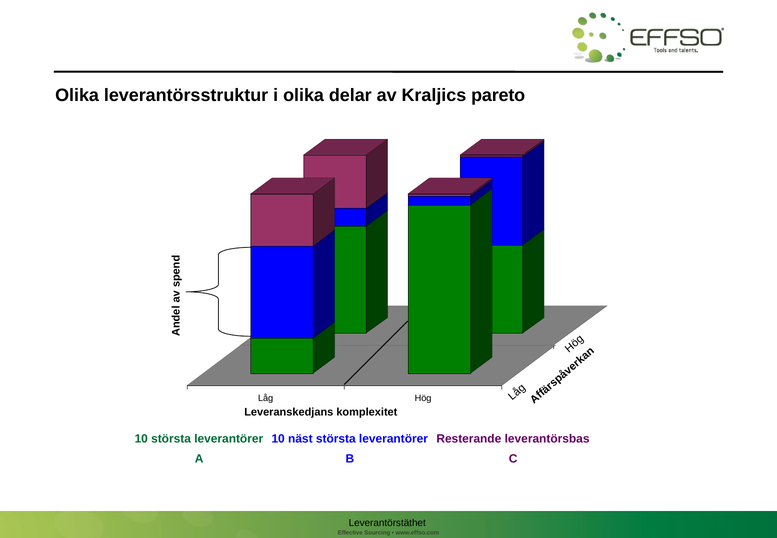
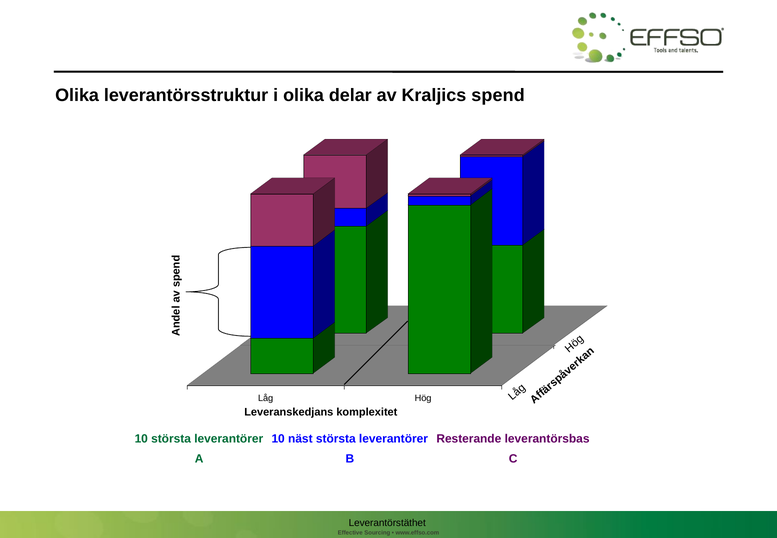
pareto: pareto -> spend (498, 95)
